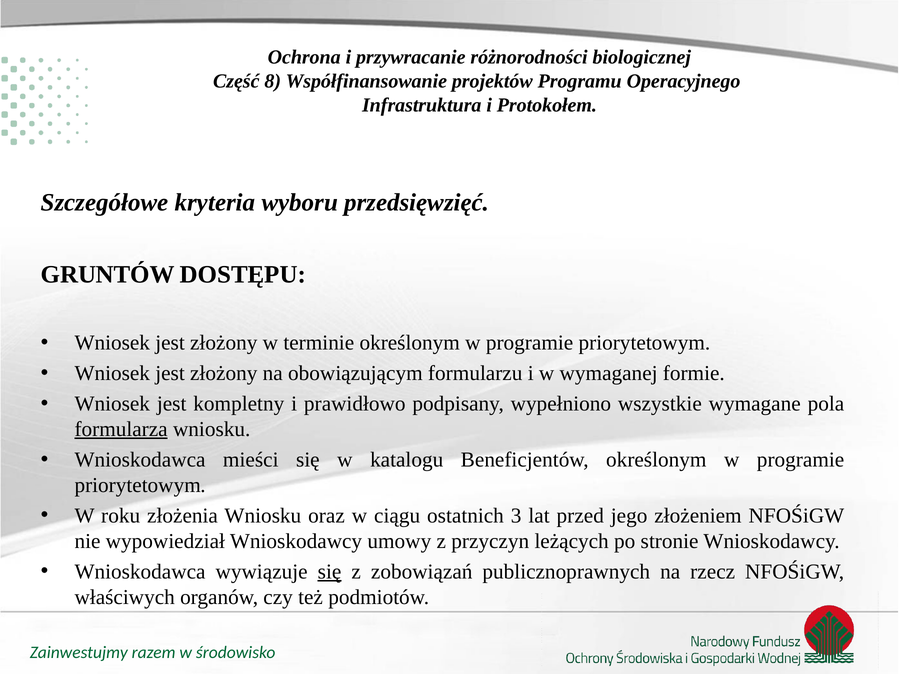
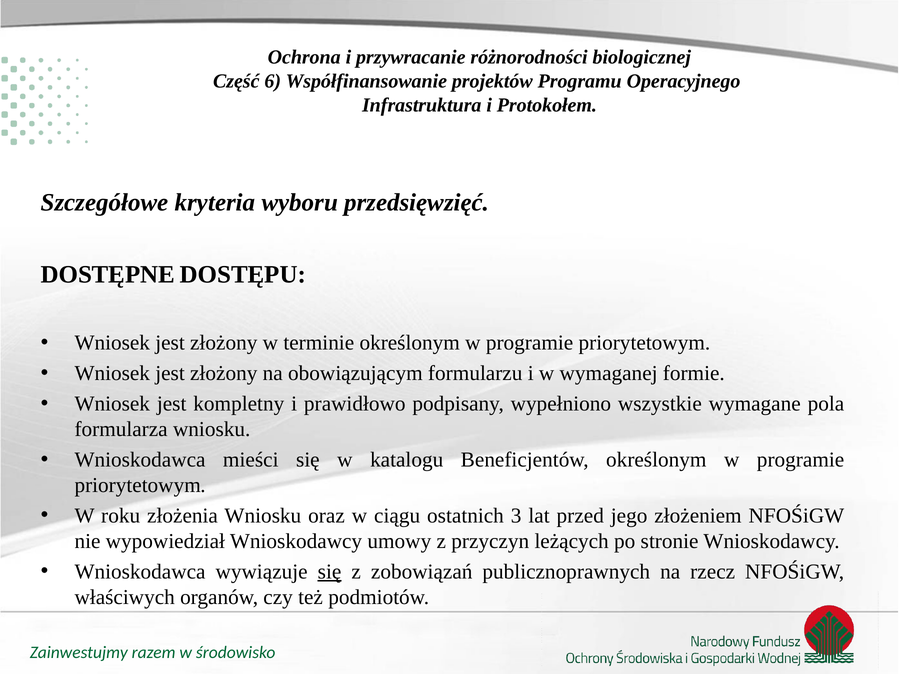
8: 8 -> 6 (273, 81)
GRUNTÓW: GRUNTÓW -> DOSTĘPNE (108, 275)
formularza underline: present -> none (121, 429)
